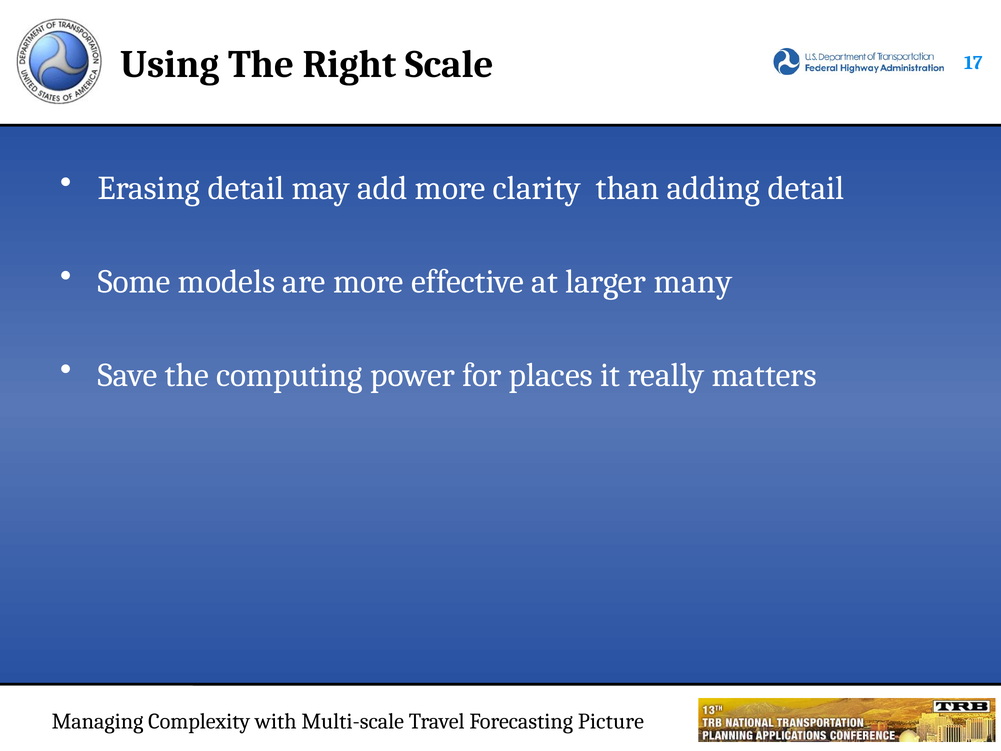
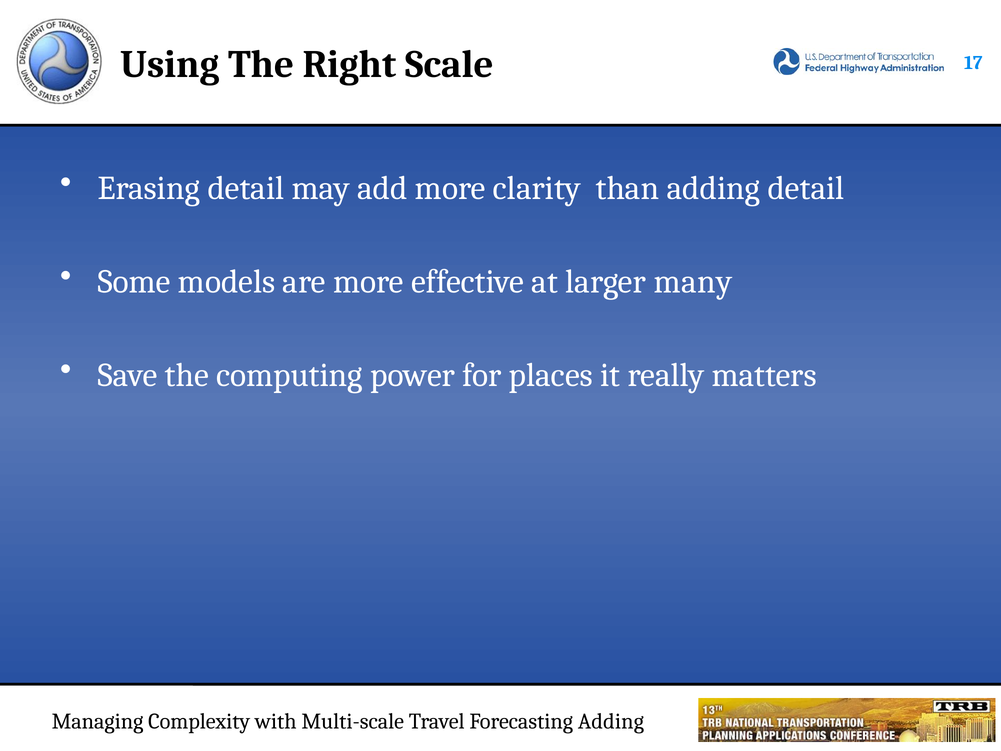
Picture: Picture -> Adding (611, 721)
